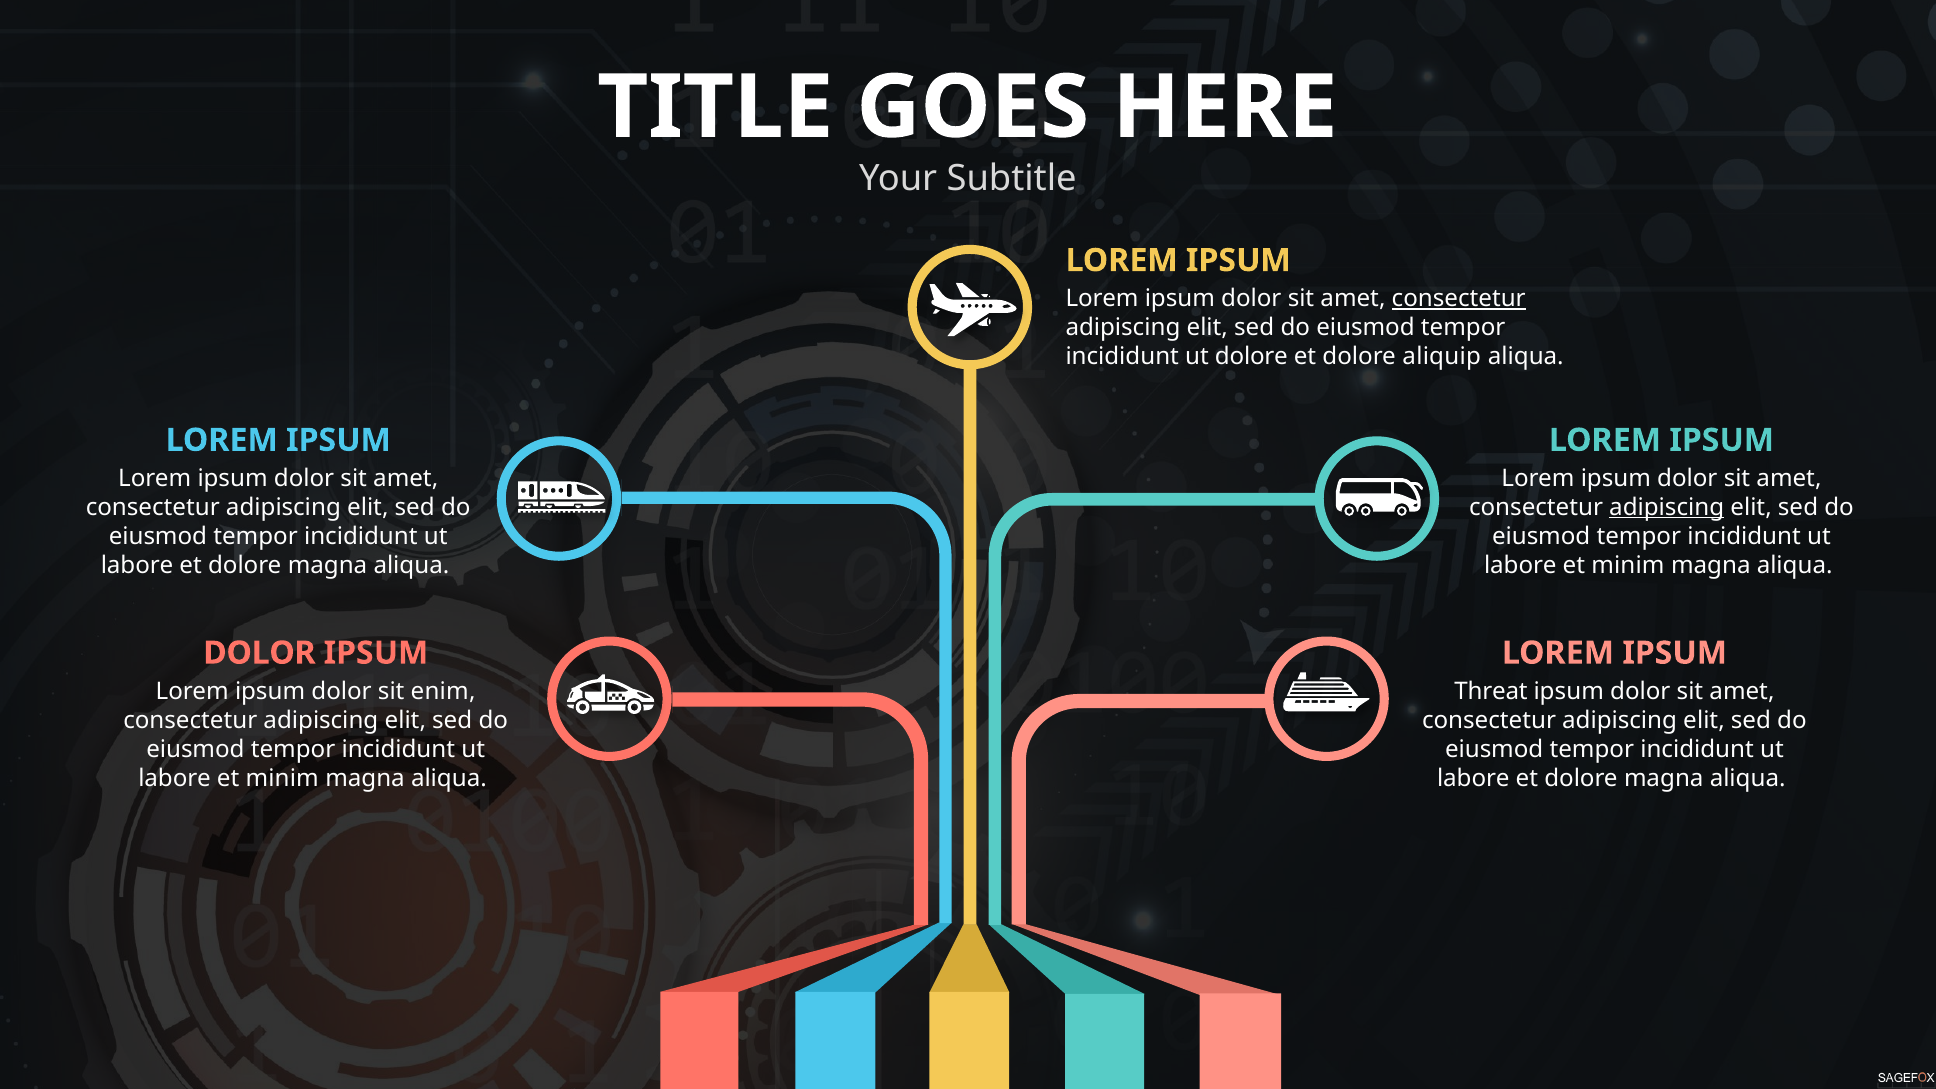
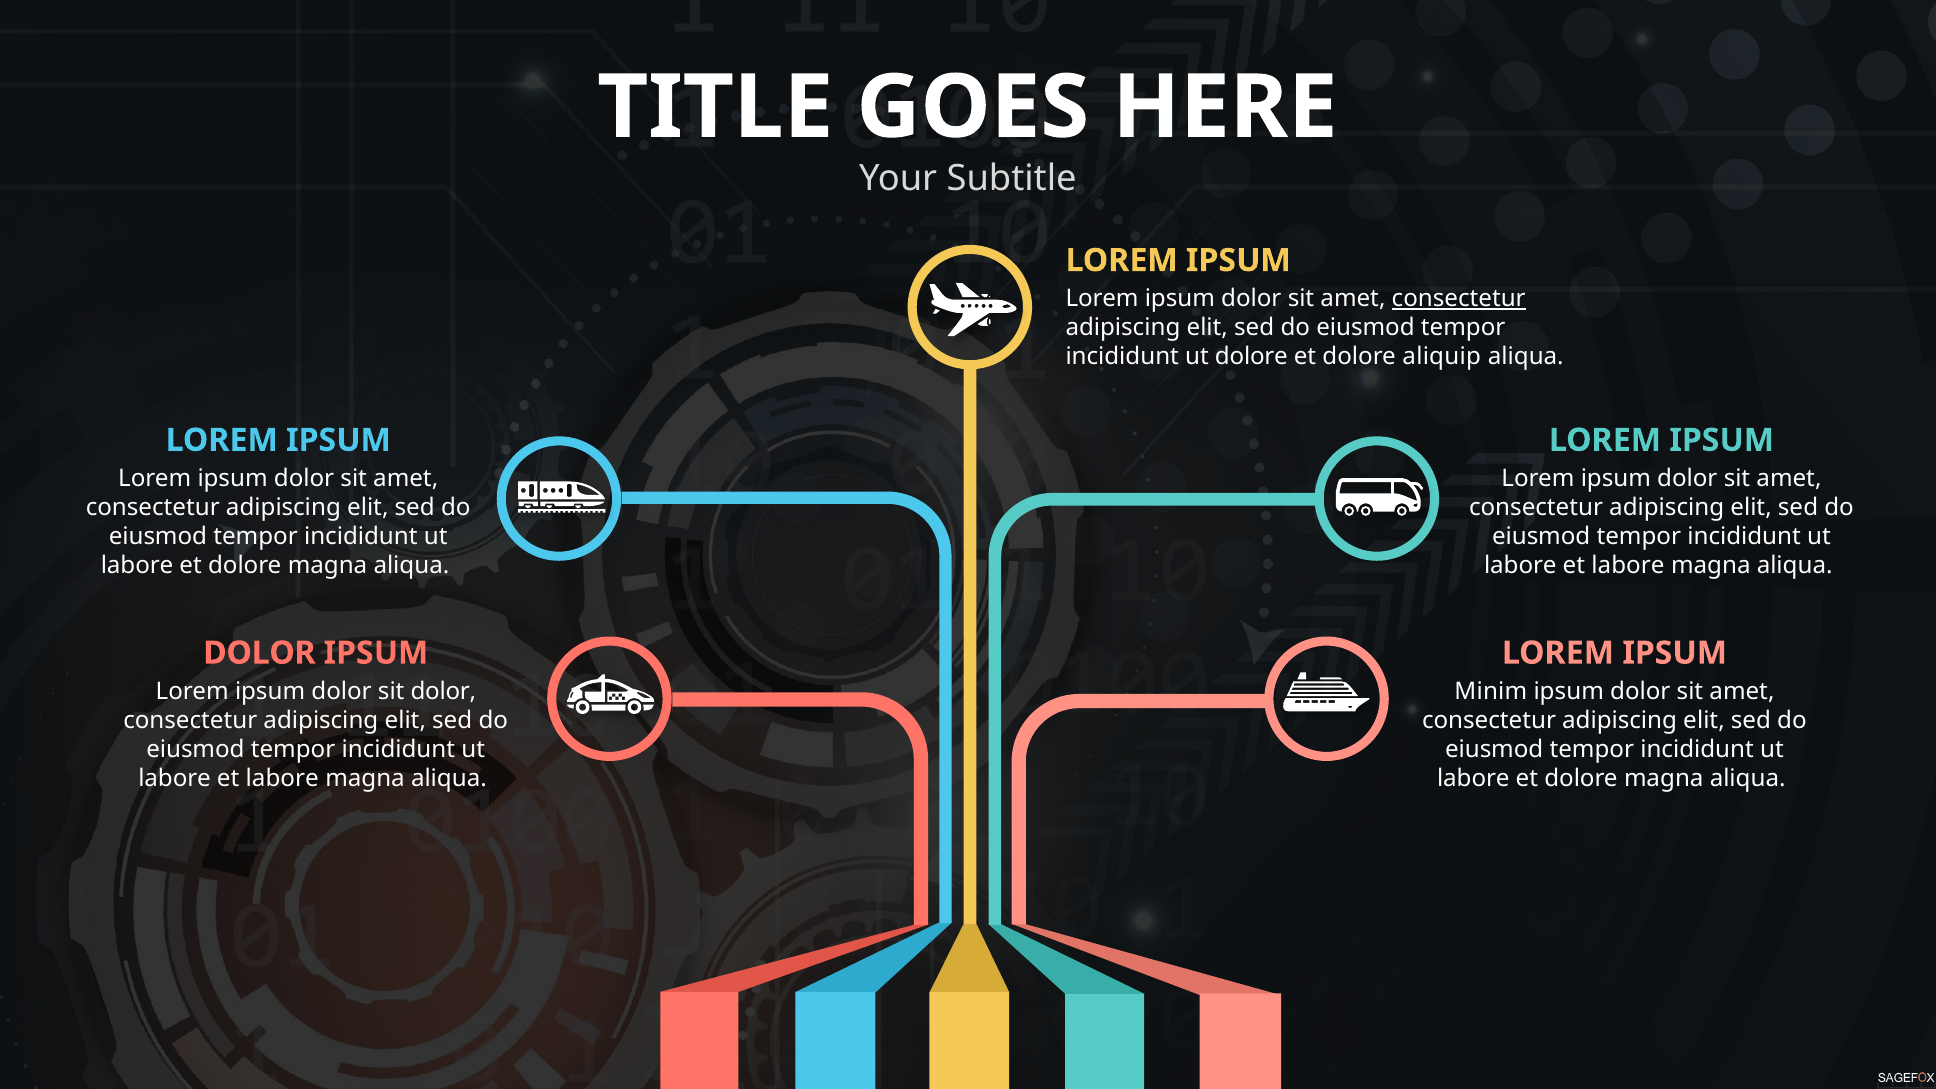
adipiscing underline: present -> none (1667, 507)
minim: minim -> labore (1628, 565)
sit enim: enim -> dolor (443, 691)
Threat: Threat -> Minim (1491, 691)
minim: minim -> labore (282, 778)
